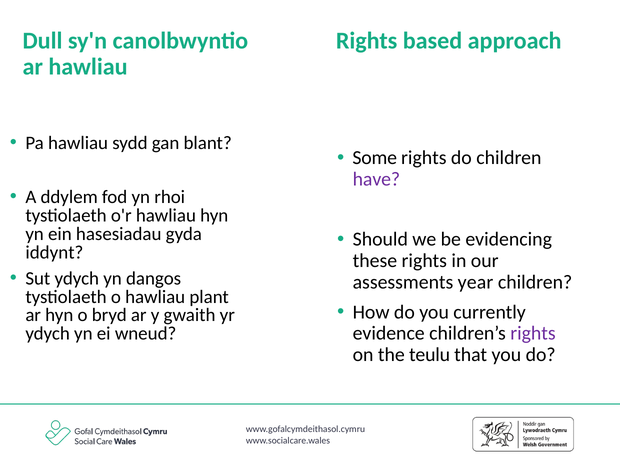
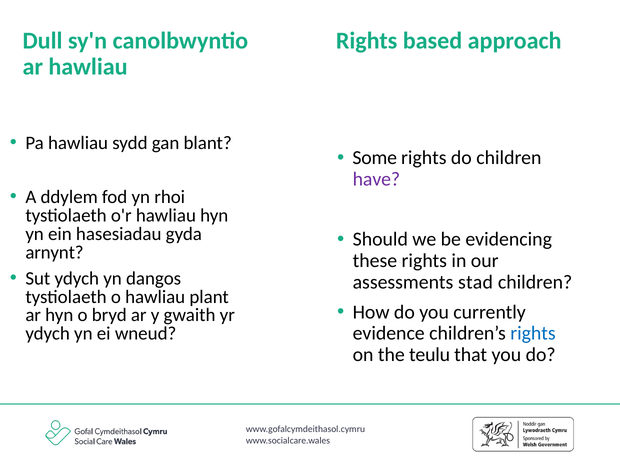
iddynt: iddynt -> arnynt (54, 252)
year: year -> stad (476, 282)
rights colour: purple -> blue (533, 333)
